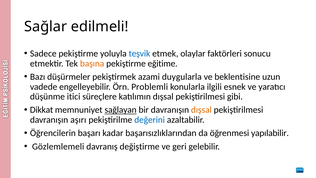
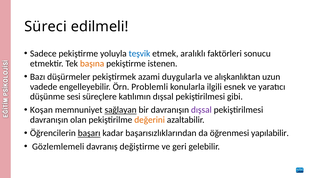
Sağlar: Sağlar -> Süreci (46, 27)
olaylar: olaylar -> aralıklı (193, 53)
eğitime: eğitime -> istenen (163, 63)
beklentisine: beklentisine -> alışkanlıktan (237, 77)
itici: itici -> sesi (74, 97)
Dikkat: Dikkat -> Koşan (41, 110)
dışsal colour: orange -> purple (201, 110)
aşırı: aşırı -> olan (78, 120)
değerini colour: blue -> orange (150, 120)
başarı underline: none -> present (89, 133)
